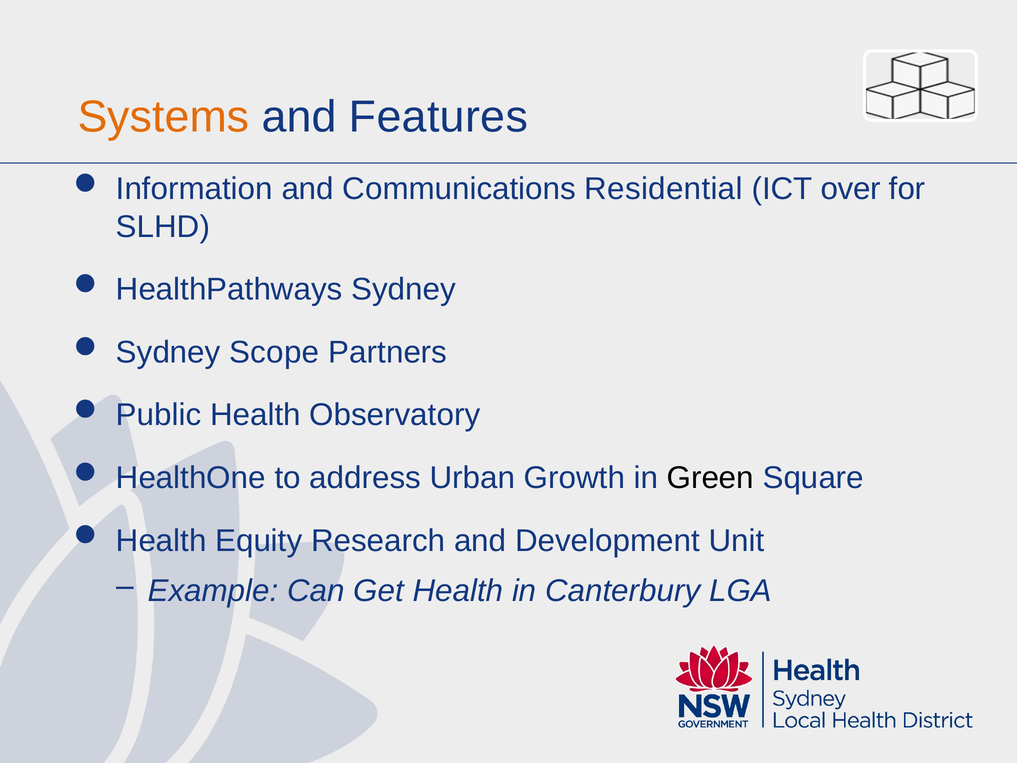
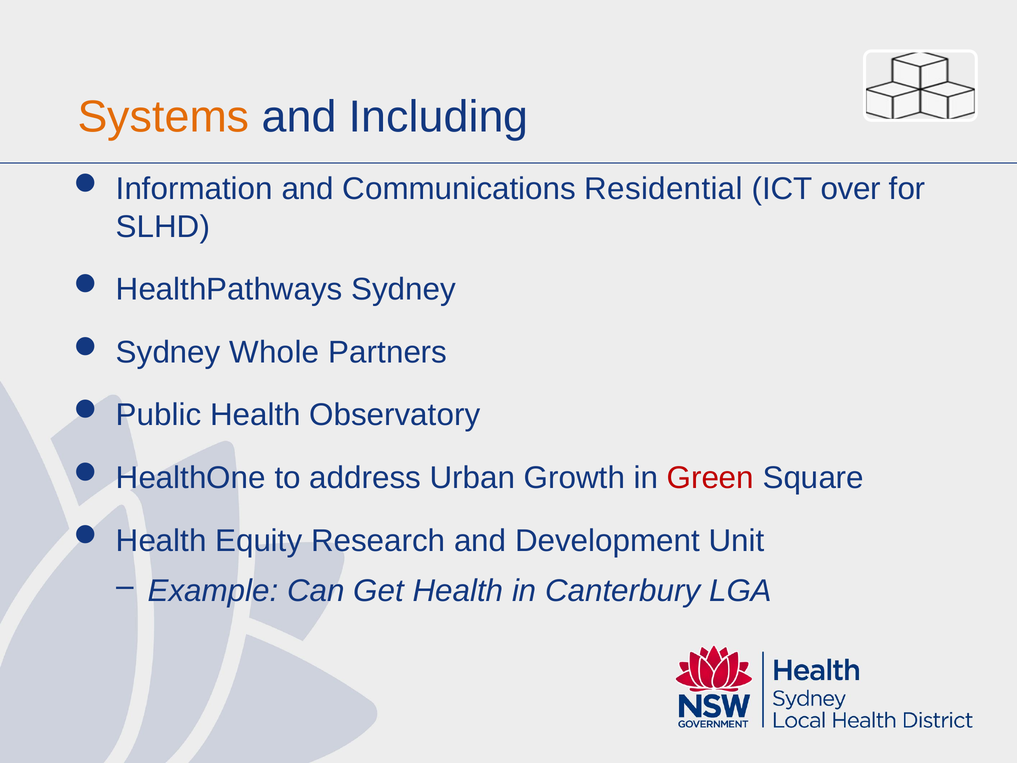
Features: Features -> Including (439, 117)
Scope: Scope -> Whole (274, 352)
Green colour: black -> red (710, 478)
